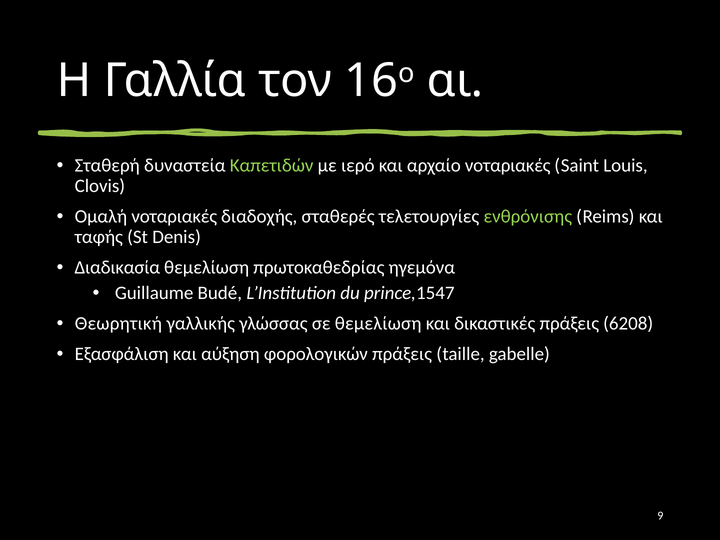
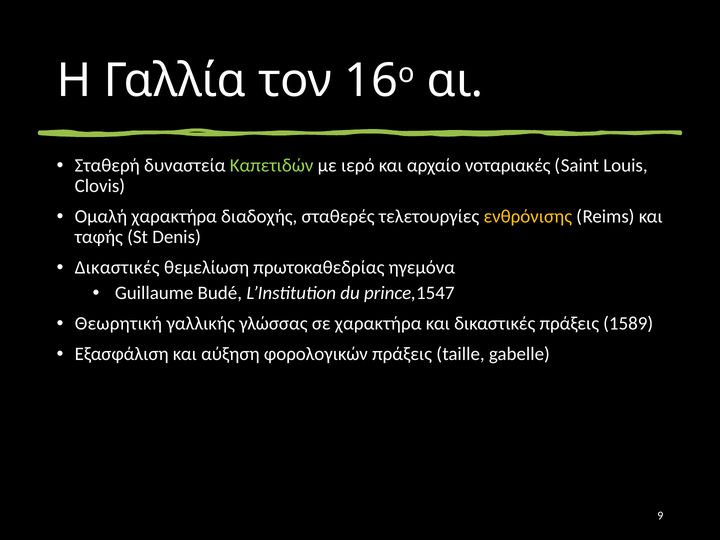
Ομαλή νοταριακές: νοταριακές -> χαρακτήρα (174, 217)
ενθρόνισης colour: light green -> yellow (528, 217)
Διαδικασία: Διαδικασία -> Δικαστικές (117, 268)
σε θεμελίωση: θεμελίωση -> χαρακτήρα (378, 324)
6208: 6208 -> 1589 (628, 324)
